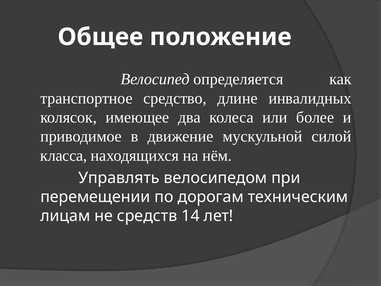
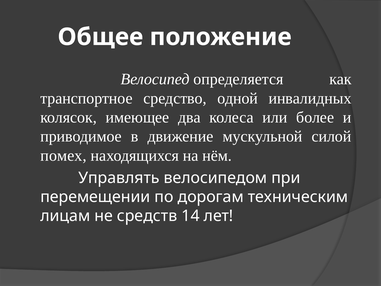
длине: длине -> одной (238, 98)
класса: класса -> помех (63, 155)
